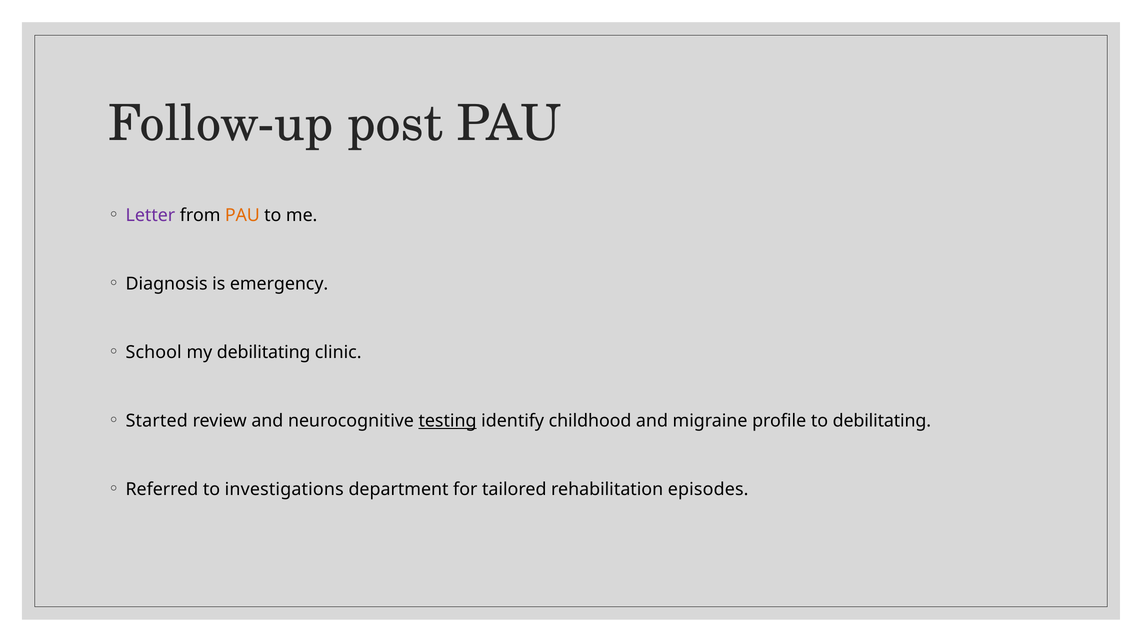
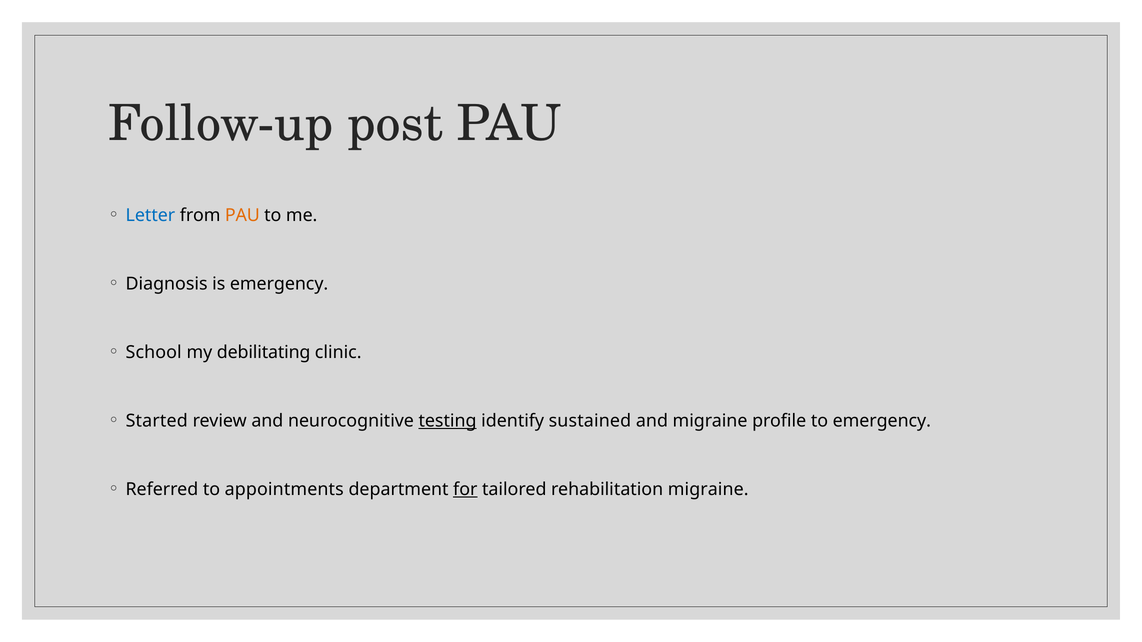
Letter colour: purple -> blue (150, 215)
childhood: childhood -> sustained (590, 421)
to debilitating: debilitating -> emergency (882, 421)
investigations: investigations -> appointments (284, 489)
for underline: none -> present (465, 489)
rehabilitation episodes: episodes -> migraine (708, 489)
